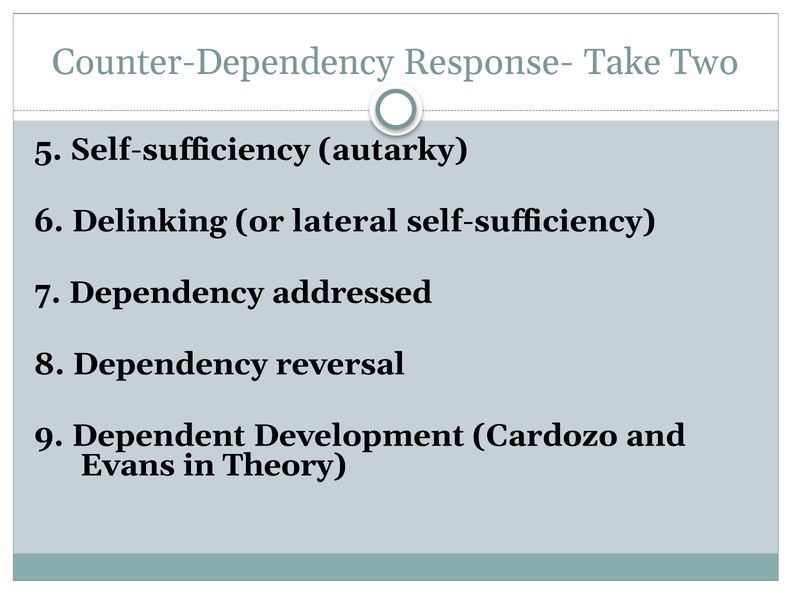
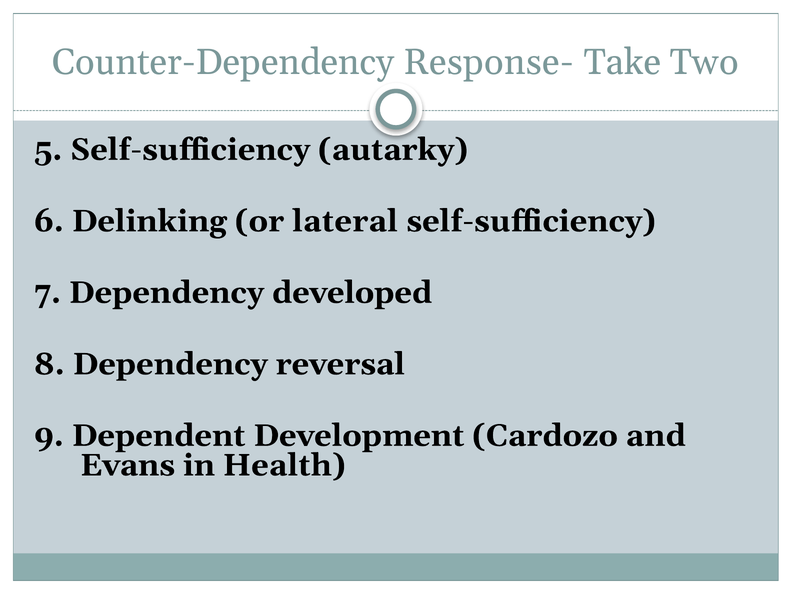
addressed: addressed -> developed (352, 293)
Theory: Theory -> Health (284, 465)
